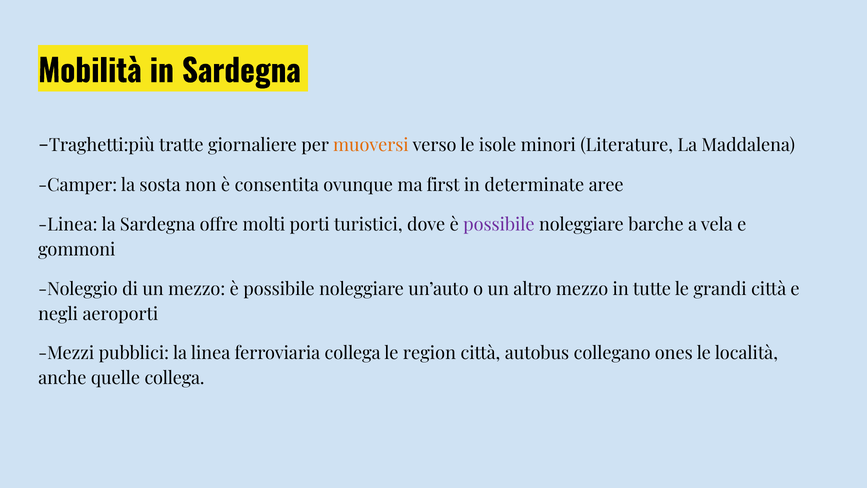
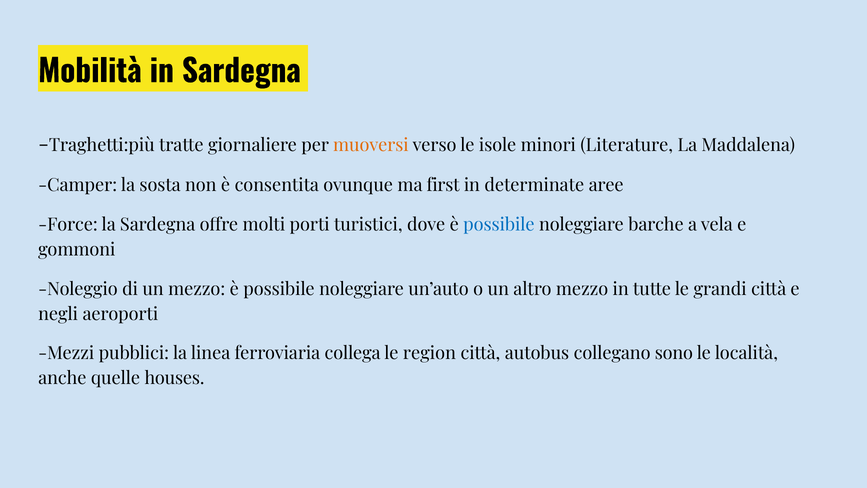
Linea: Linea -> Force (68, 225)
possibile colour: purple -> blue (499, 225)
ones: ones -> sono (674, 353)
quelle collega: collega -> houses (174, 378)
